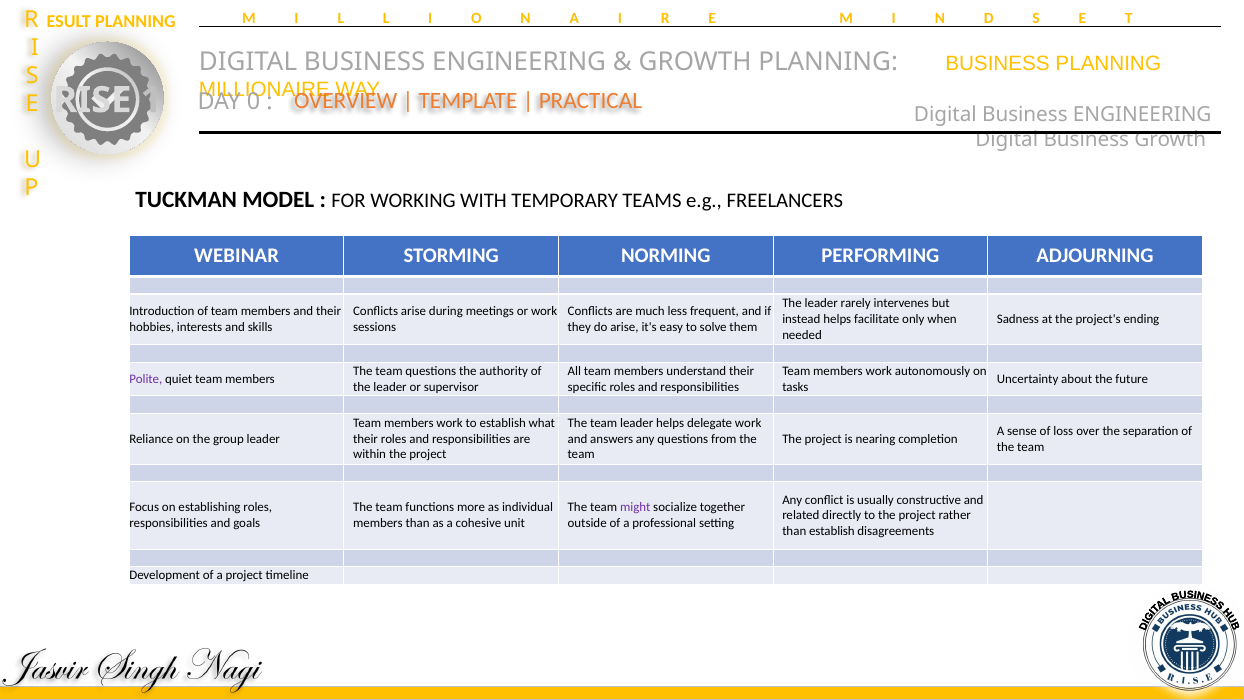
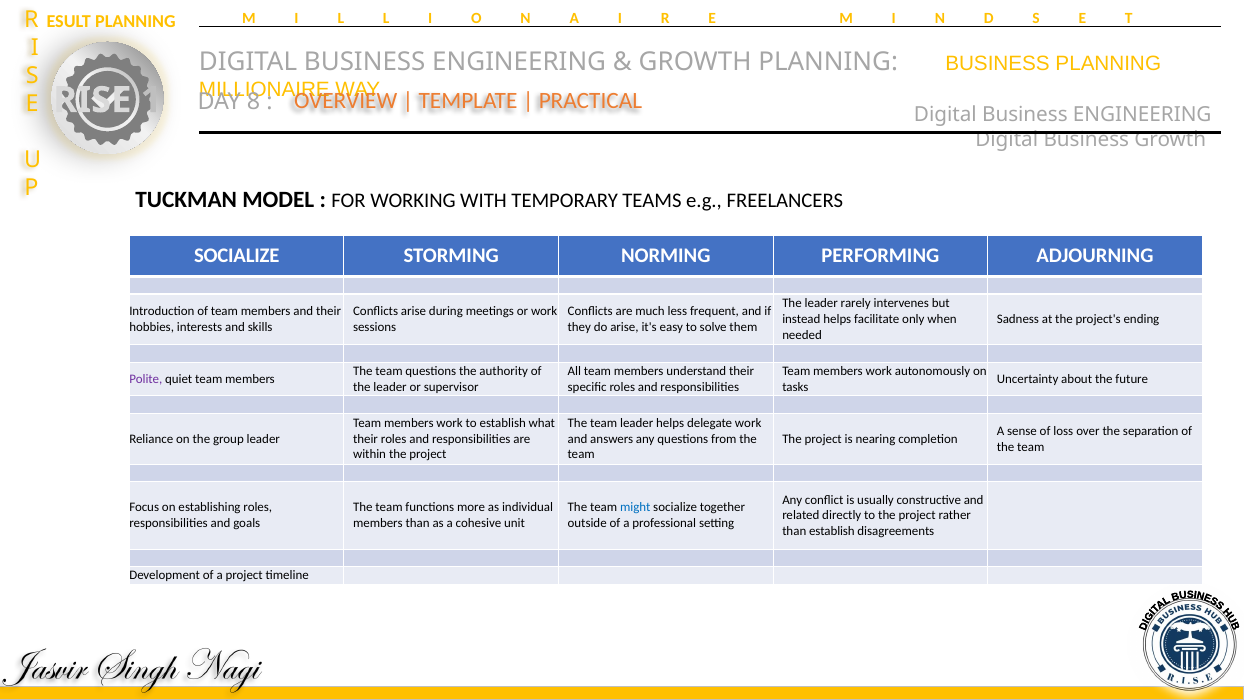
0: 0 -> 8 (254, 102)
WEBINAR: WEBINAR -> SOCIALIZE (237, 256)
might colour: purple -> blue (635, 508)
